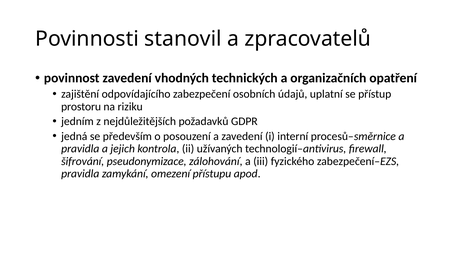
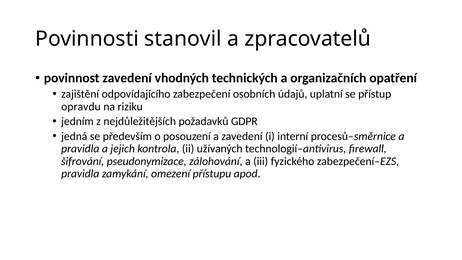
prostoru: prostoru -> opravdu (81, 106)
